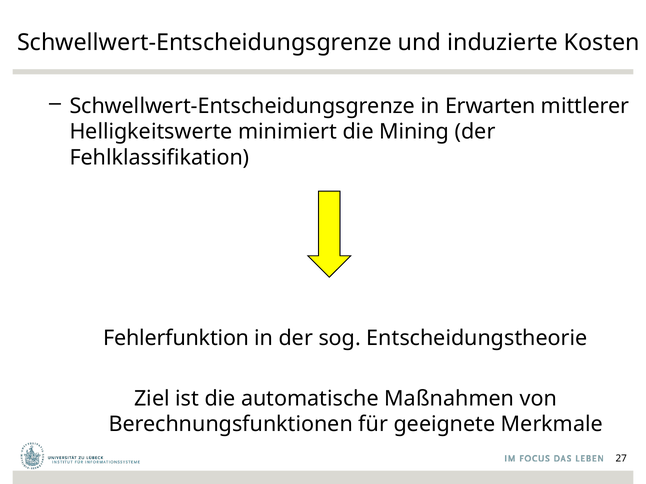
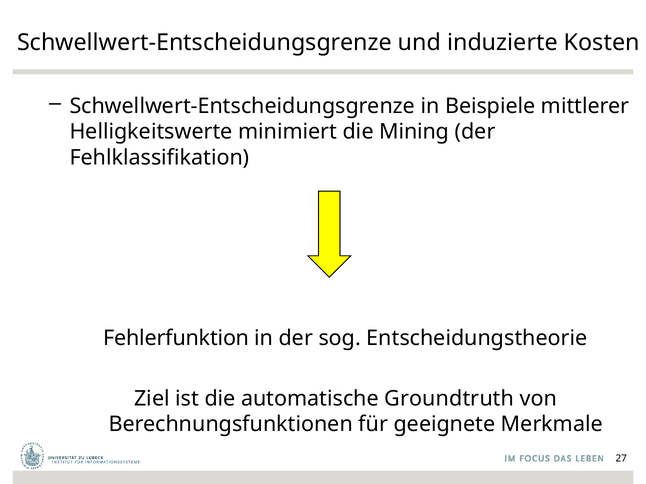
Erwarten: Erwarten -> Beispiele (490, 106)
Maßnahmen: Maßnahmen -> Groundtruth (449, 399)
